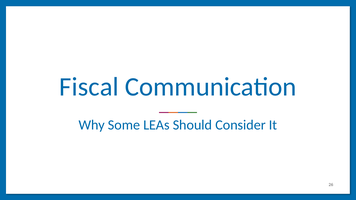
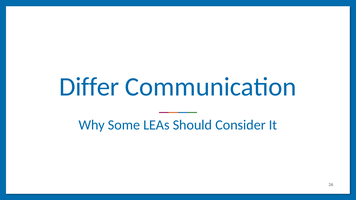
Fiscal: Fiscal -> Differ (89, 87)
